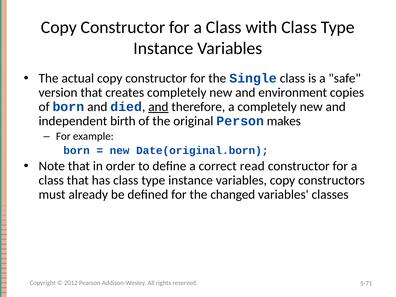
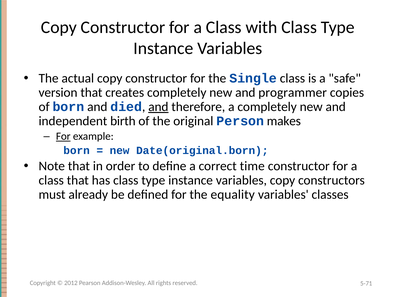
environment: environment -> programmer (293, 93)
For underline: none -> present (63, 136)
read: read -> time (252, 166)
changed: changed -> equality (233, 195)
